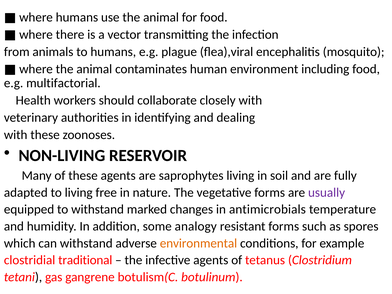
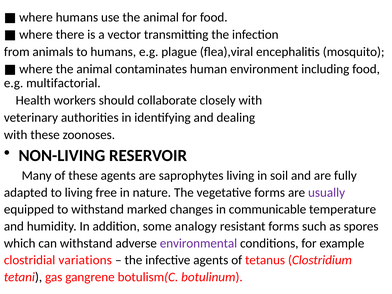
antimicrobials: antimicrobials -> communicable (268, 209)
environmental colour: orange -> purple (198, 243)
traditional: traditional -> variations (85, 260)
